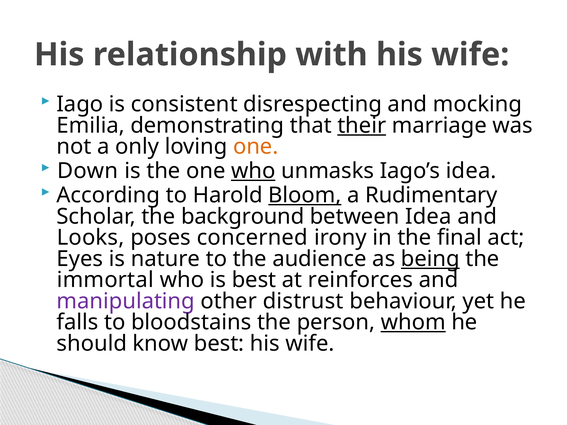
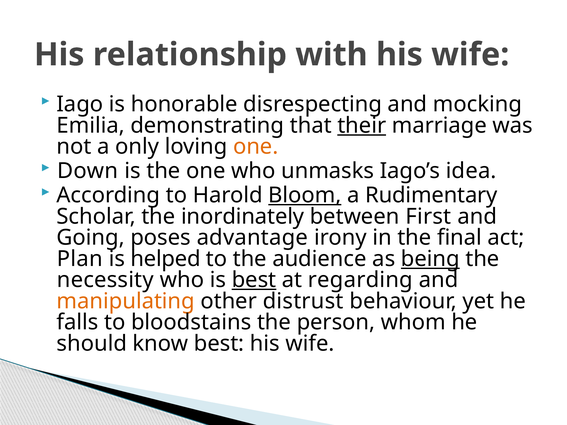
consistent: consistent -> honorable (184, 104)
who underline: present -> none (253, 171)
background: background -> inordinately (243, 217)
between Idea: Idea -> First (428, 217)
Looks: Looks -> Going (91, 238)
concerned: concerned -> advantage (252, 238)
Eyes: Eyes -> Plan (80, 259)
nature: nature -> helped (166, 259)
immortal: immortal -> necessity (105, 280)
best underline: none -> present (254, 280)
reinforces: reinforces -> regarding (360, 280)
manipulating colour: purple -> orange (126, 301)
whom underline: present -> none (413, 322)
